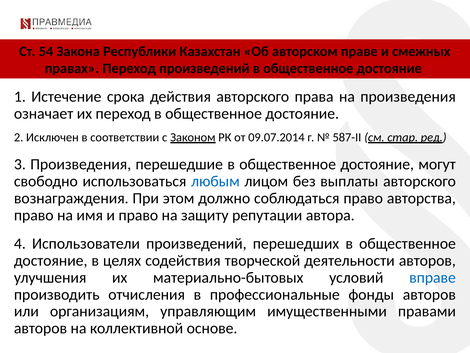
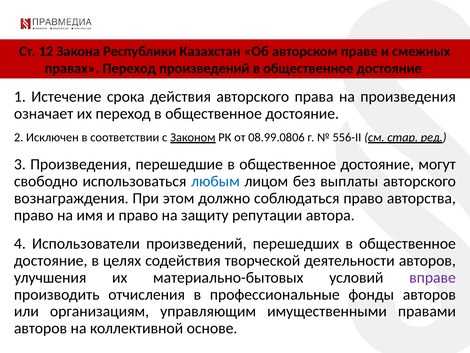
54: 54 -> 12 (46, 51)
09.07.2014: 09.07.2014 -> 08.99.0806 (276, 137)
587-II: 587-II -> 556-II (347, 137)
вправе colour: blue -> purple (433, 277)
